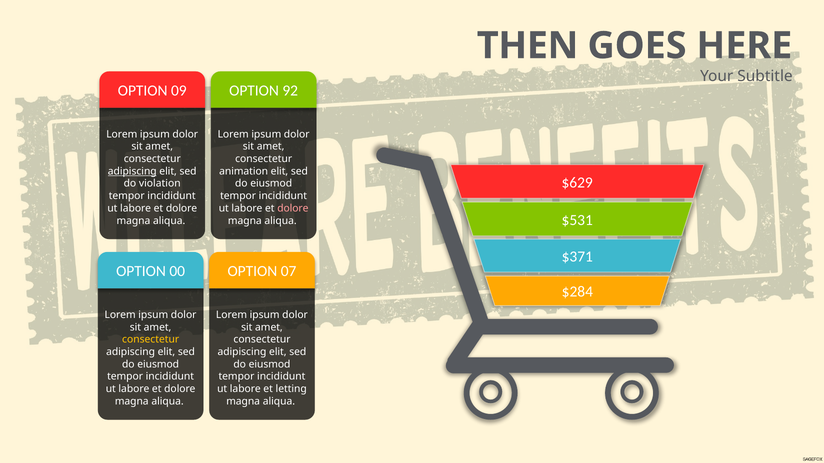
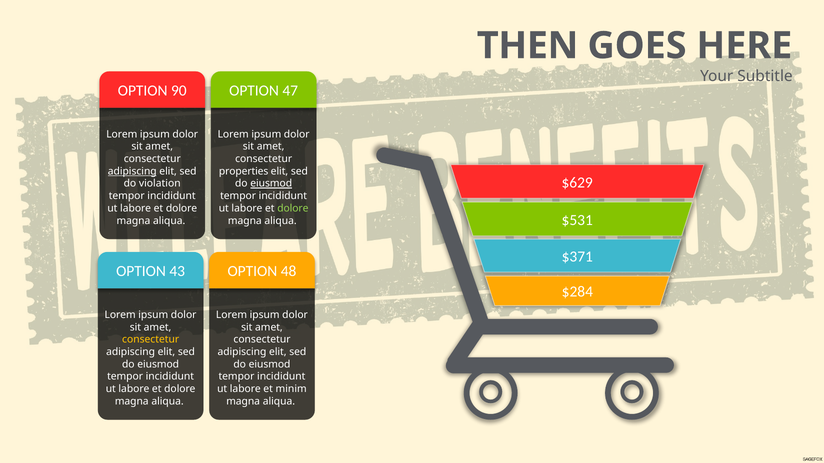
09: 09 -> 90 (179, 91)
92: 92 -> 47 (290, 91)
animation: animation -> properties (244, 171)
eiusmod underline: none -> present (271, 184)
dolore colour: pink -> light green (293, 209)
00: 00 -> 43 (177, 271)
07: 07 -> 48 (289, 271)
letting: letting -> minim (291, 389)
